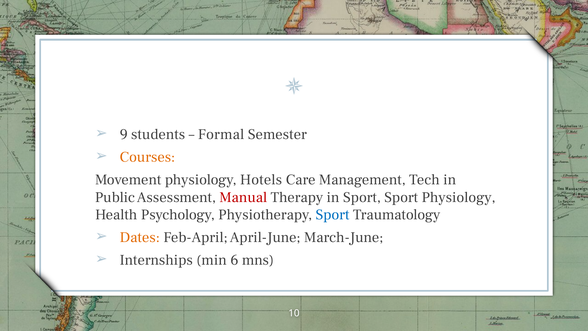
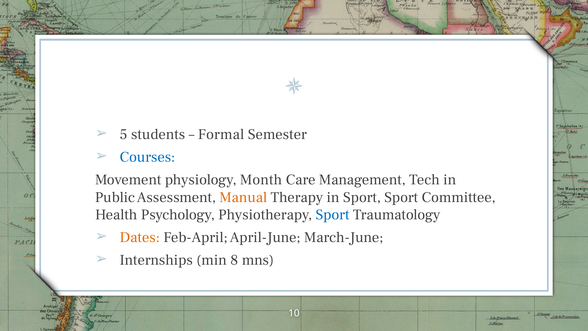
9: 9 -> 5 (124, 134)
Courses colour: orange -> blue (147, 157)
Hotels: Hotels -> Month (261, 179)
Manual colour: red -> orange (243, 197)
Sport Physiology: Physiology -> Committee (459, 197)
6: 6 -> 8 (234, 260)
